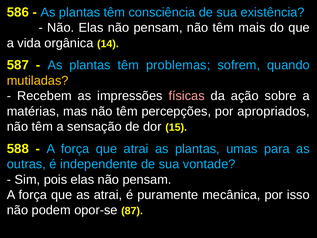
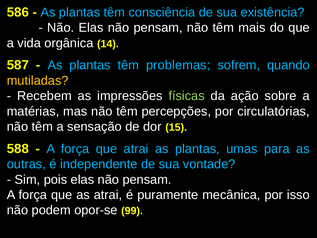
físicas colour: pink -> light green (187, 96)
apropriados: apropriados -> circulatórias (273, 111)
87: 87 -> 99 (132, 211)
